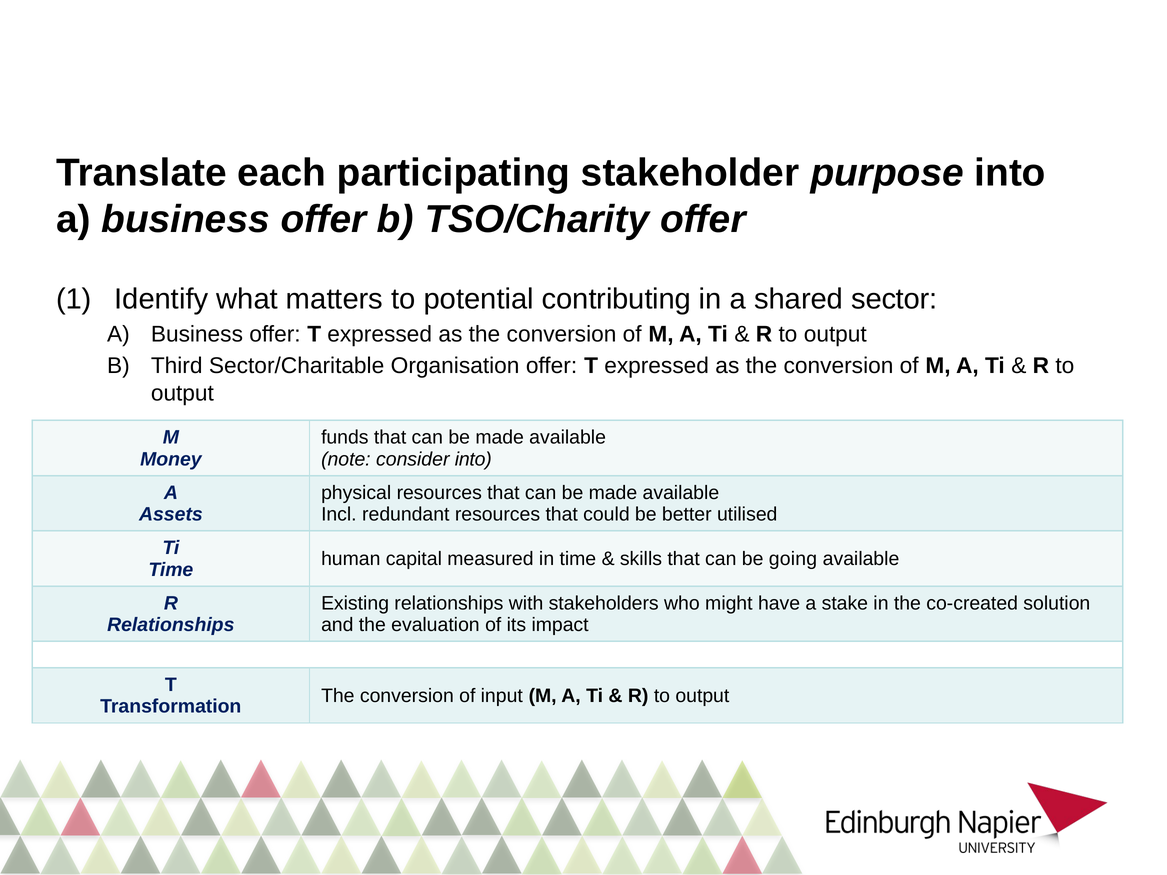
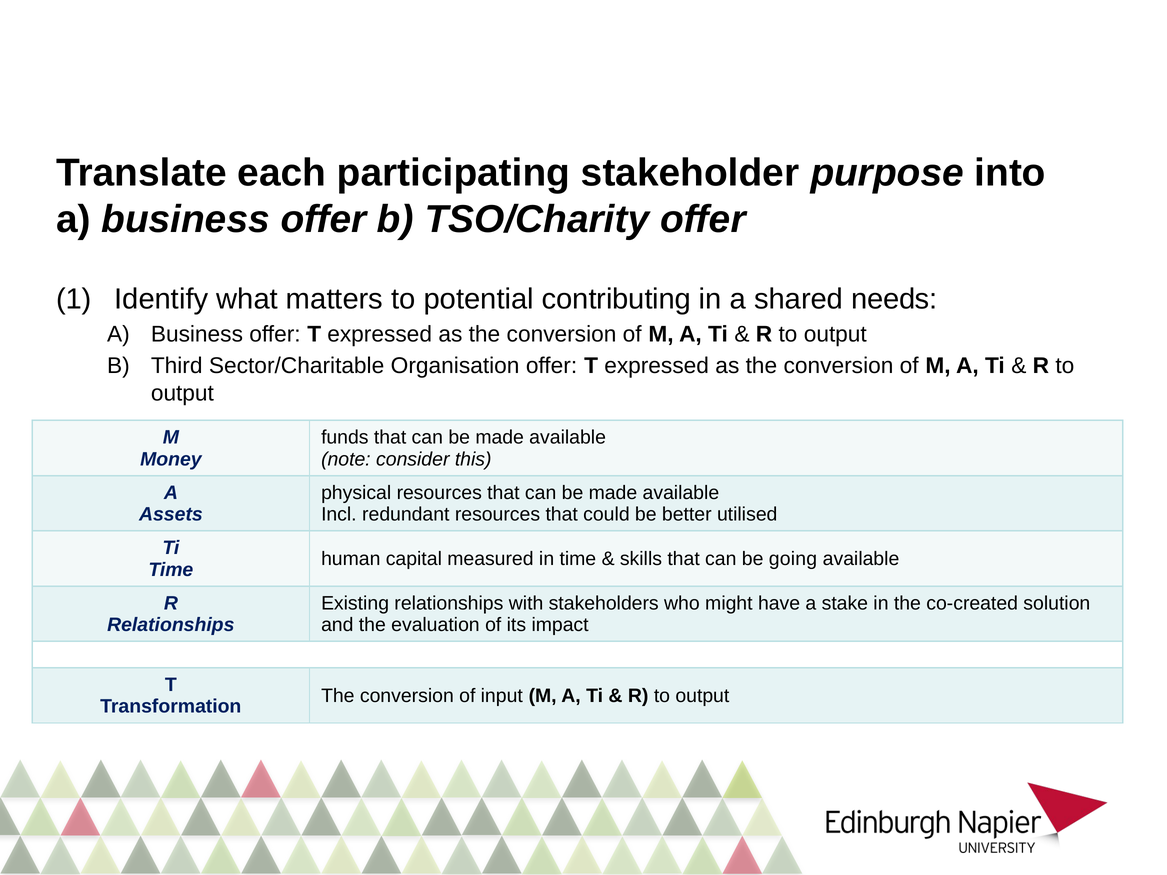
sector: sector -> needs (894, 299)
consider into: into -> this (473, 459)
